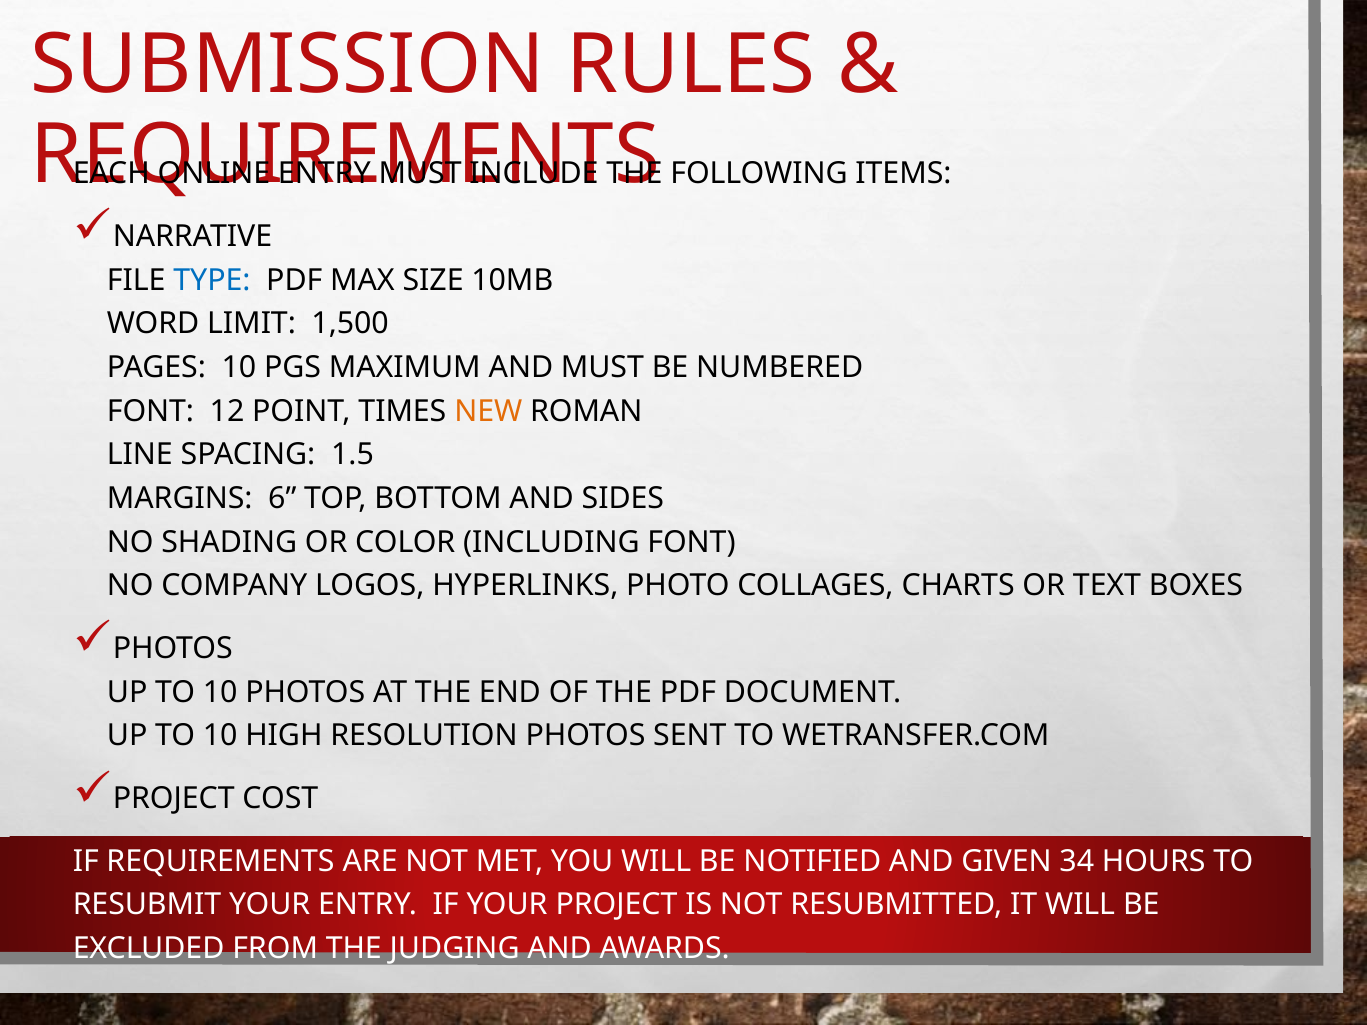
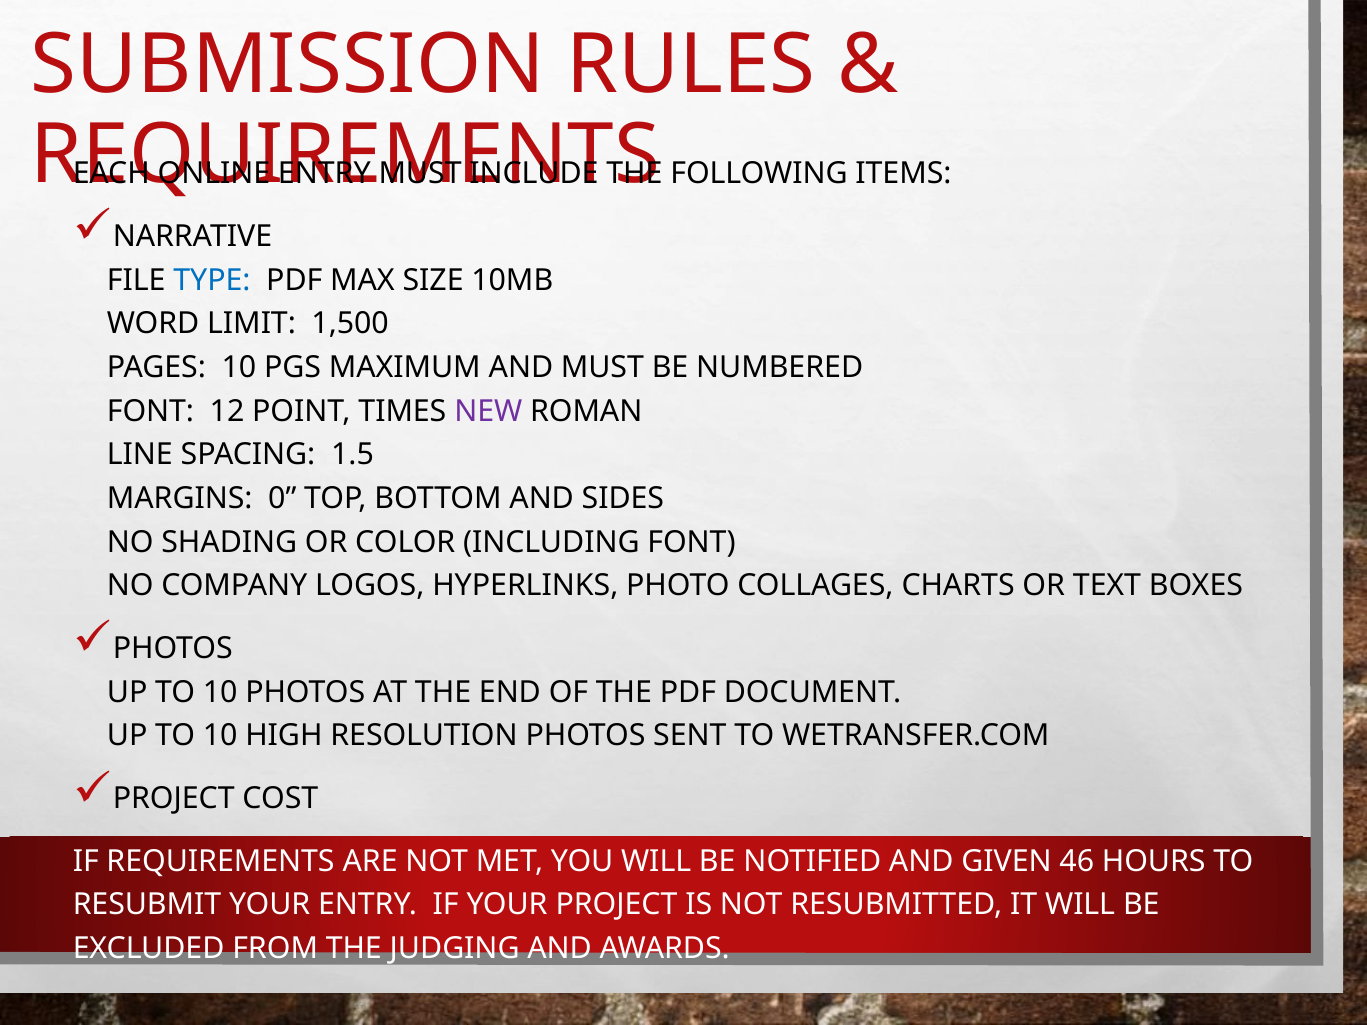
NEW colour: orange -> purple (488, 411)
6: 6 -> 0 (282, 499)
34: 34 -> 46 (1077, 861)
